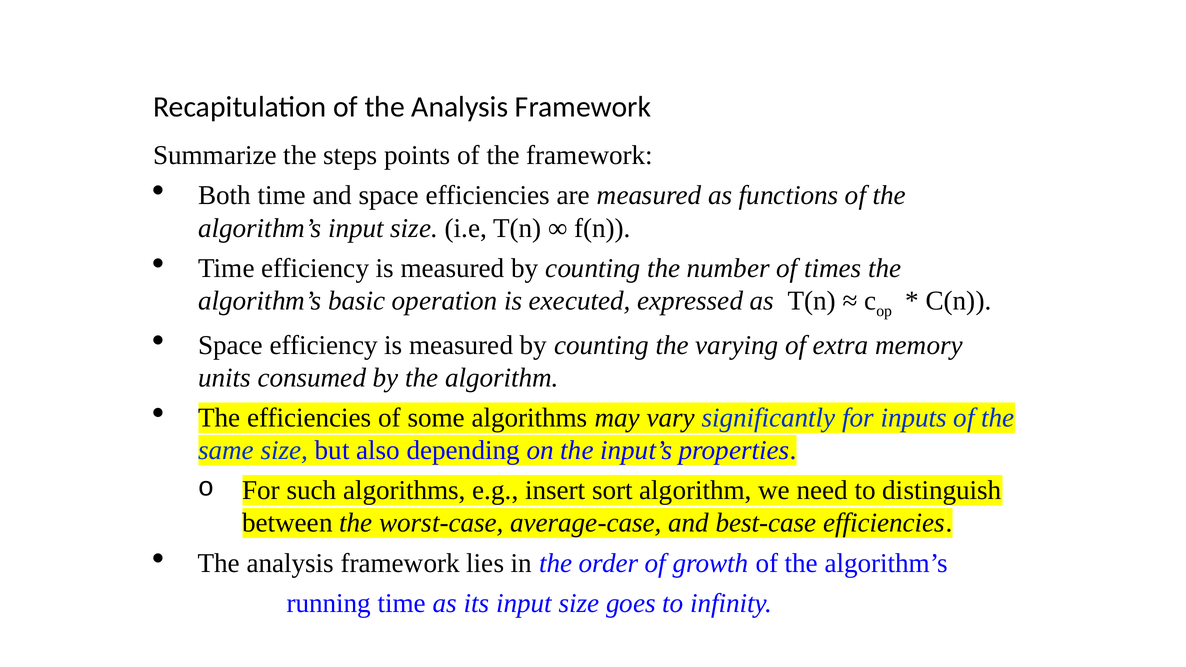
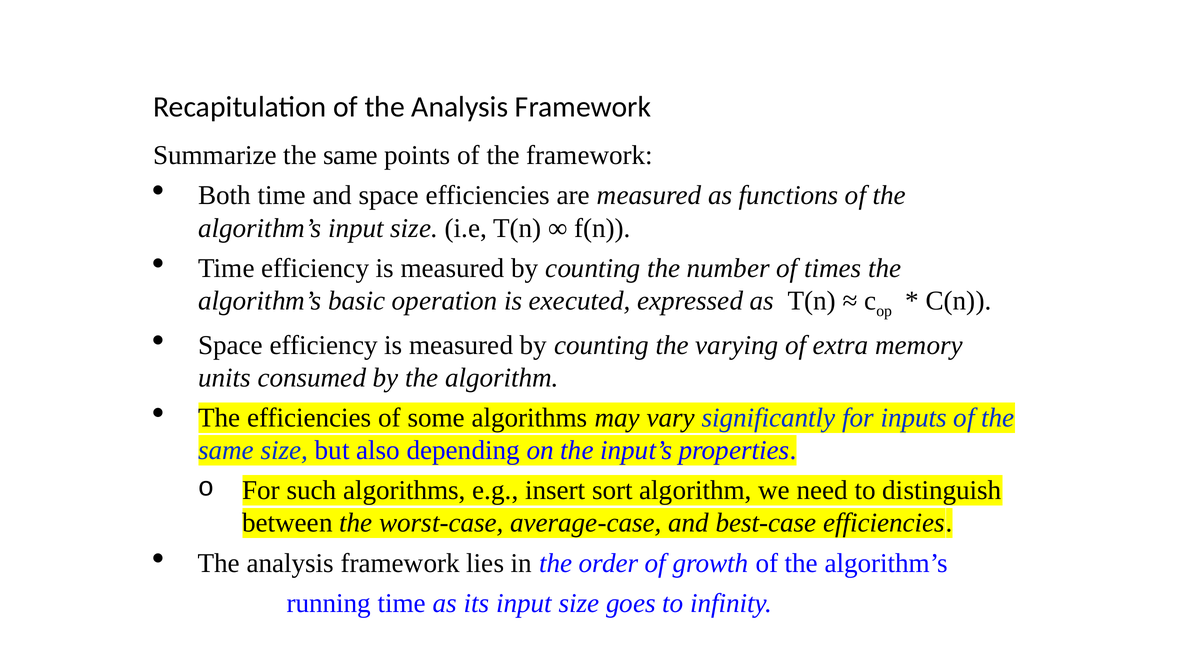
Summarize the steps: steps -> same (351, 155)
